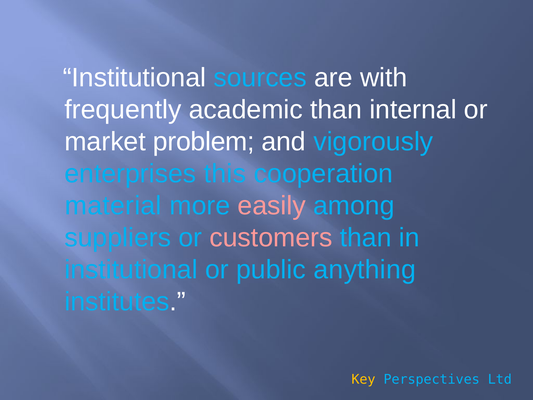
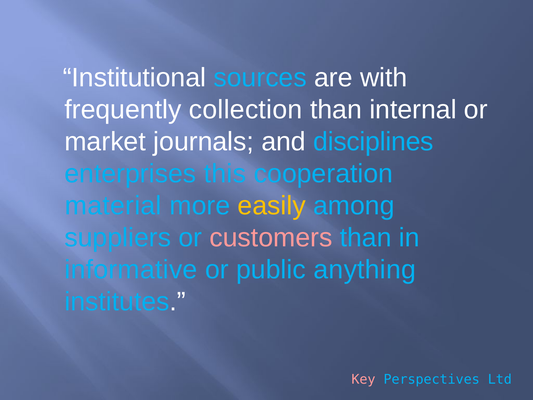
academic: academic -> collection (246, 110)
problem: problem -> journals (204, 142)
vigorously: vigorously -> disciplines (373, 142)
easily colour: pink -> yellow (272, 206)
institutional: institutional -> informative (131, 270)
Key colour: yellow -> pink (364, 379)
